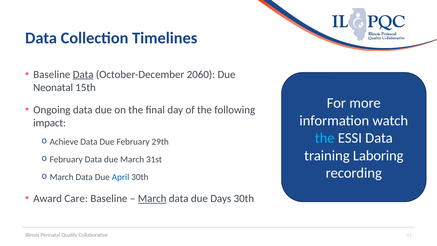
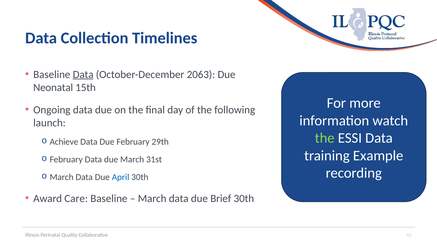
2060: 2060 -> 2063 (201, 74)
impact: impact -> launch (50, 123)
the colour: light blue -> light green (325, 138)
Laboring: Laboring -> Example (378, 155)
March underline: present -> none (152, 198)
Days: Days -> Brief (221, 198)
